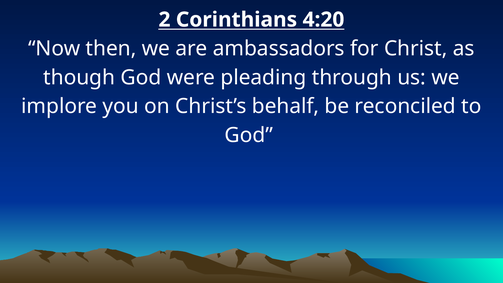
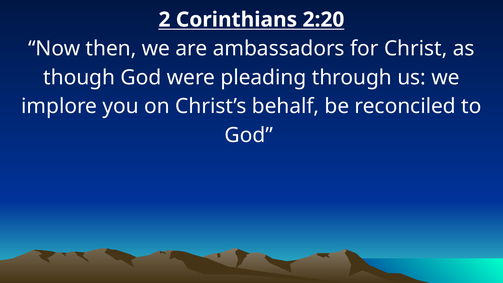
4:20: 4:20 -> 2:20 (323, 20)
